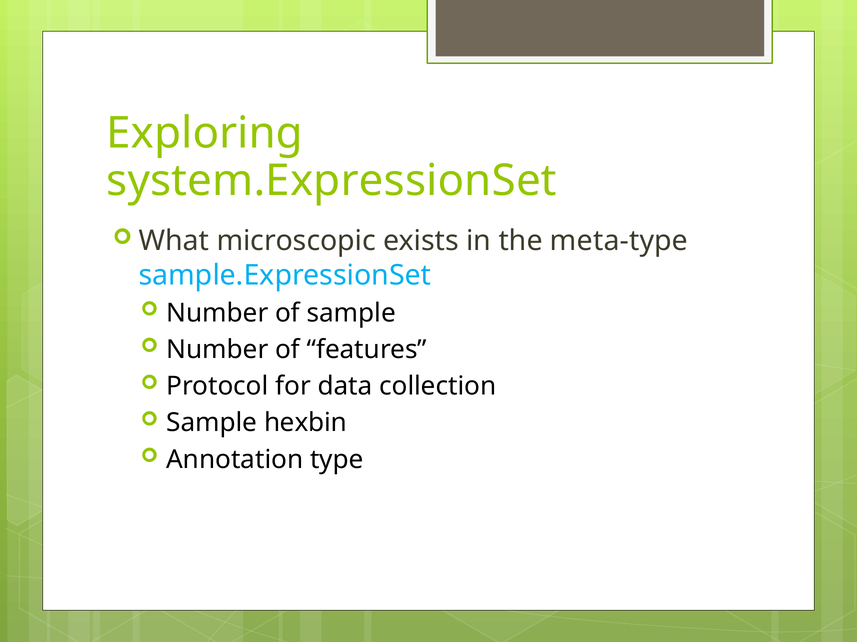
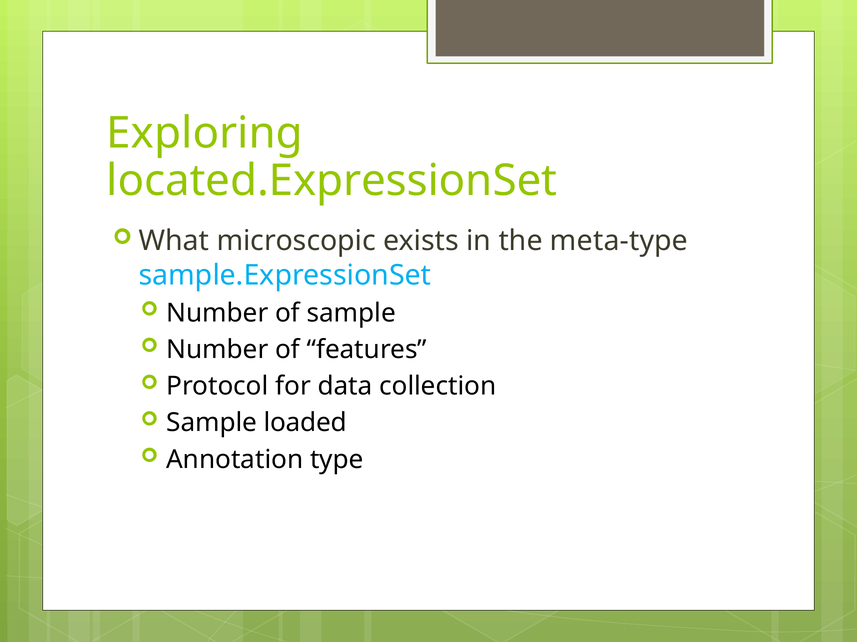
system.ExpressionSet: system.ExpressionSet -> located.ExpressionSet (332, 181)
hexbin: hexbin -> loaded (305, 423)
